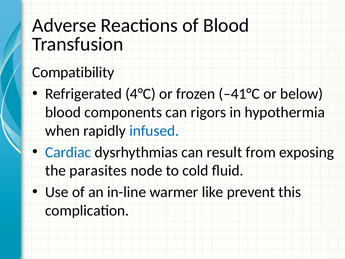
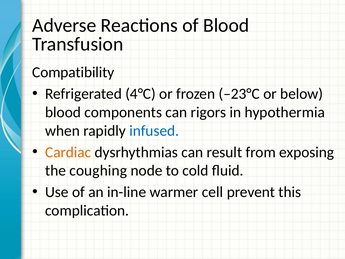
–41°C: –41°C -> –23°C (239, 94)
Cardiac colour: blue -> orange (68, 152)
parasites: parasites -> coughing (98, 170)
like: like -> cell (212, 192)
